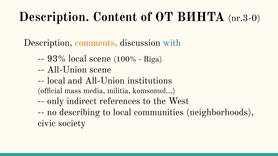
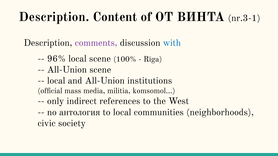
nr.3-0: nr.3-0 -> nr.3-1 (244, 18)
comments colour: orange -> purple (96, 43)
93%: 93% -> 96% (56, 59)
describing: describing -> антология (80, 112)
